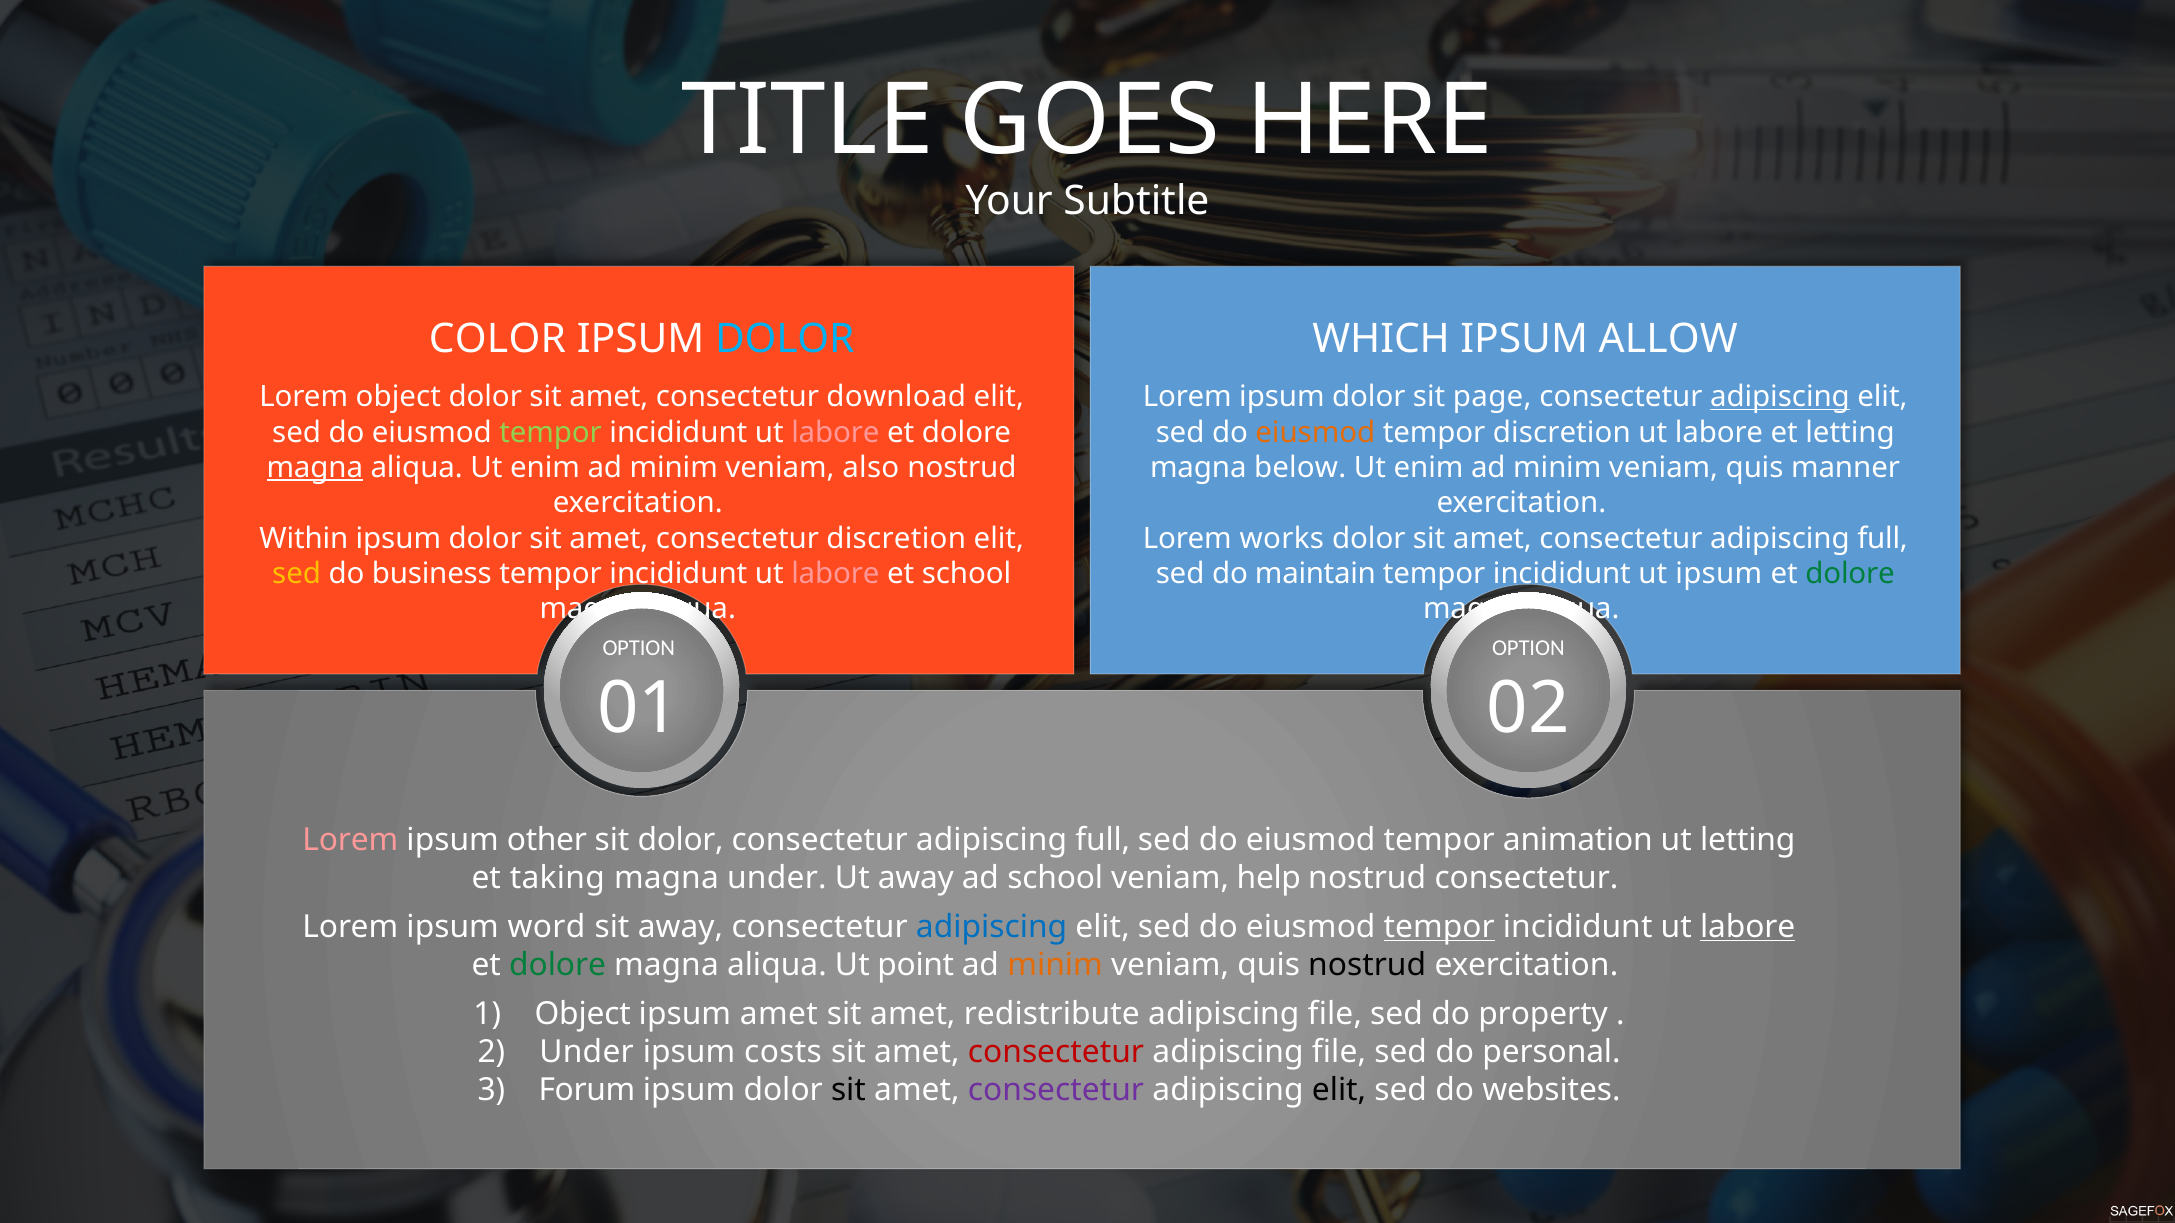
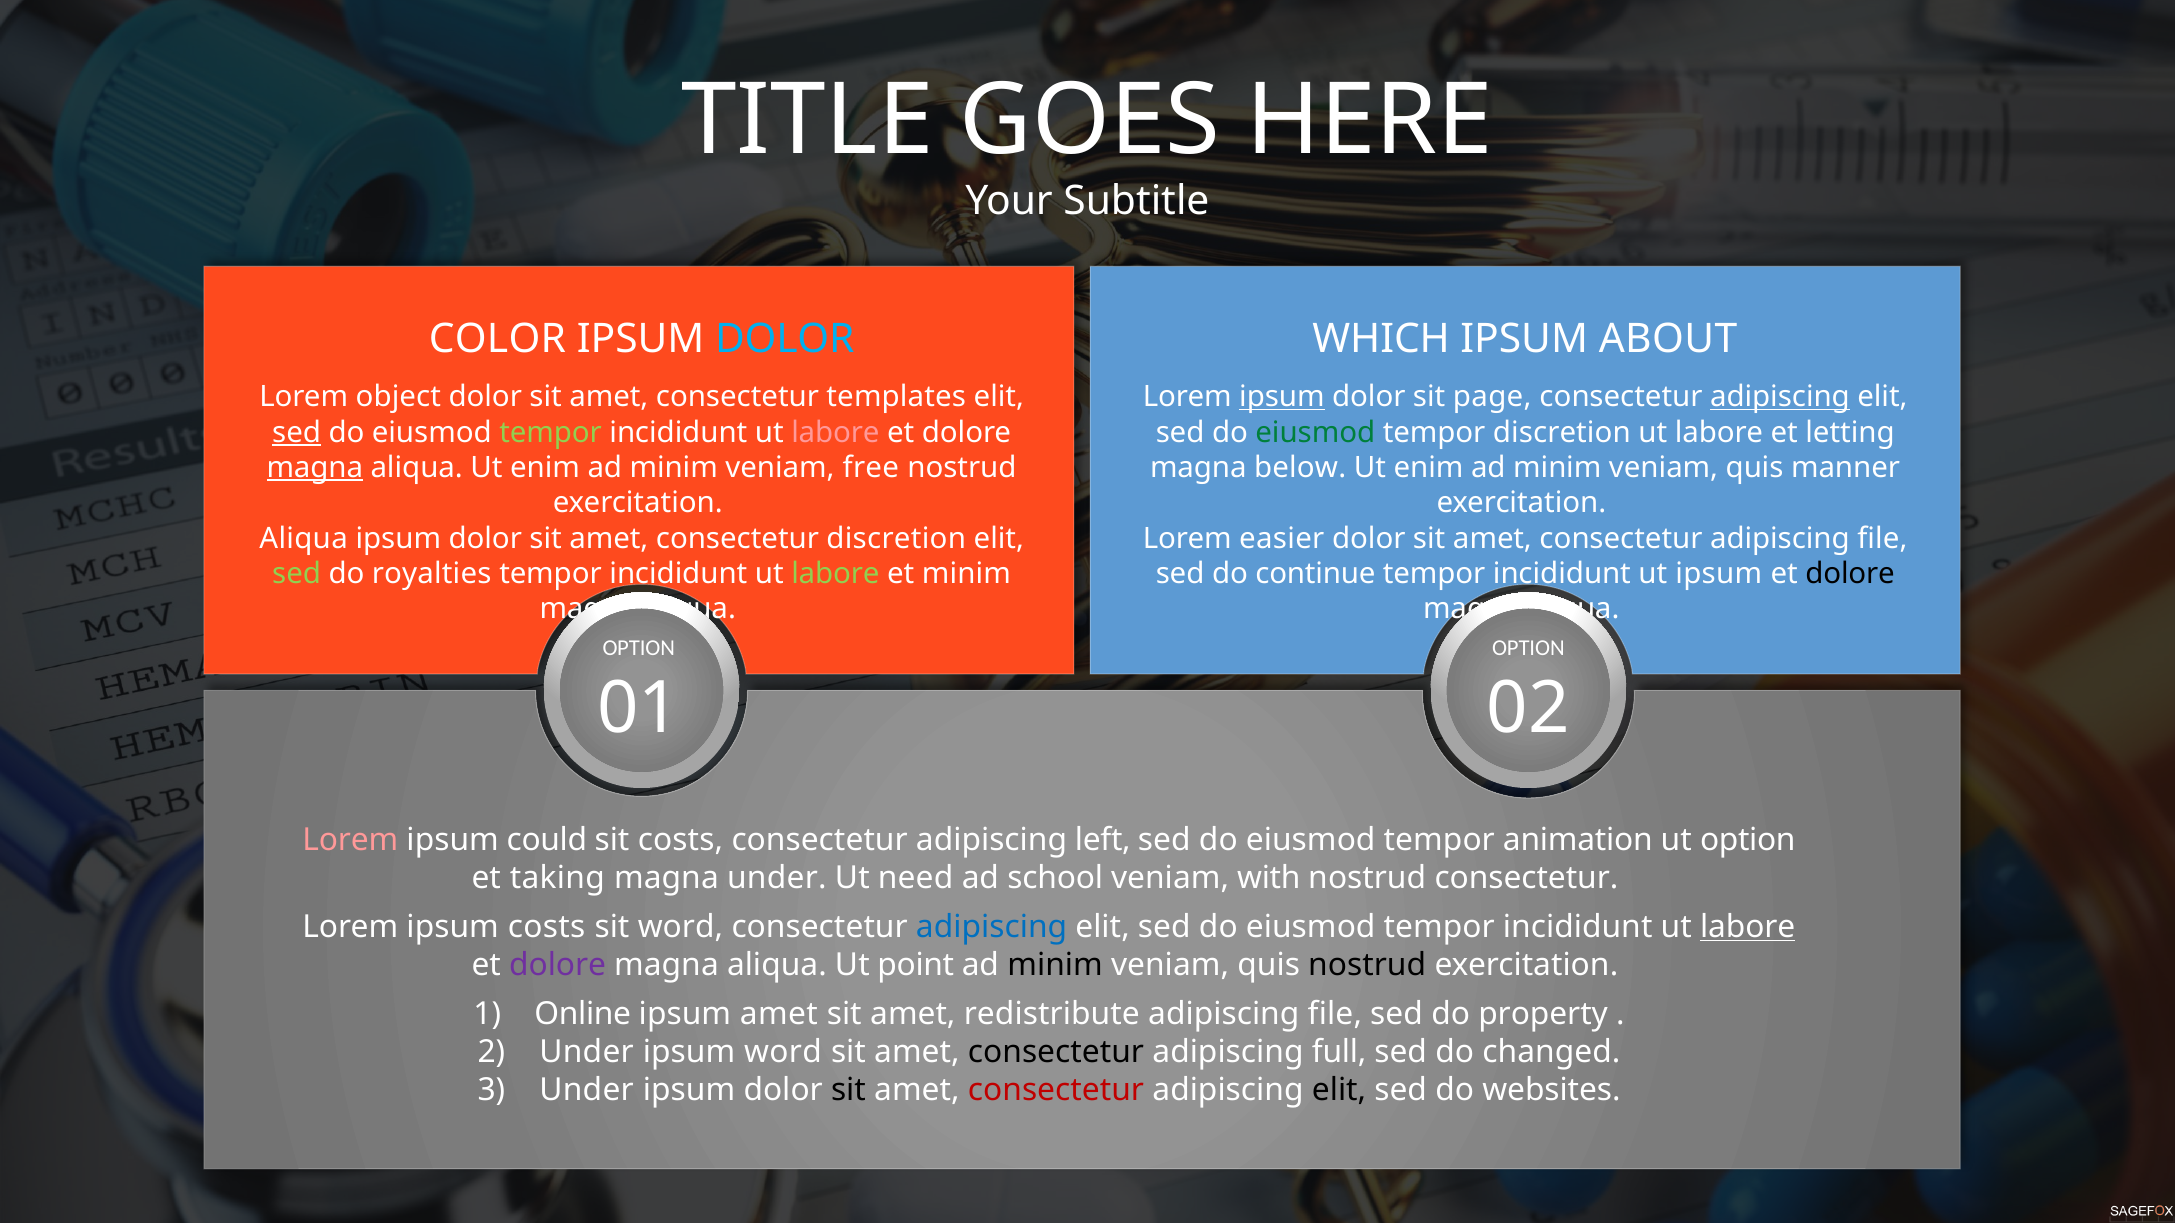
ALLOW: ALLOW -> ABOUT (1668, 339)
download: download -> templates (896, 397)
ipsum underline: none -> present (1282, 397)
sed underline: none -> present (297, 432)
eiusmod colour: orange -> green (1315, 432)
also: also -> free (871, 468)
Within: Within -> Aliqua (304, 539)
works: works -> easier (1282, 539)
full: full -> file (1882, 539)
sed colour: yellow -> light green (297, 574)
business: business -> royalties (432, 574)
labore colour: pink -> light green (835, 574)
et school: school -> minim (966, 574)
maintain: maintain -> continue (1315, 574)
dolore colour: green -> black (1850, 574)
other: other -> could (547, 840)
sit dolor: dolor -> costs (680, 840)
full: full -> left (1103, 840)
ut letting: letting -> option (1748, 840)
Ut away: away -> need (916, 878)
help: help -> with (1269, 878)
ipsum word: word -> costs (547, 927)
sit away: away -> word (680, 927)
tempor underline: present -> none (1439, 927)
dolore colour: green -> purple (558, 965)
minim colour: orange -> black (1055, 965)
Object: Object -> Online (583, 1014)
ipsum costs: costs -> word (783, 1052)
consectetur colour: red -> black (1056, 1052)
file: file -> full (1339, 1052)
personal: personal -> changed (1551, 1052)
Forum: Forum -> Under (587, 1090)
consectetur colour: purple -> red (1056, 1090)
